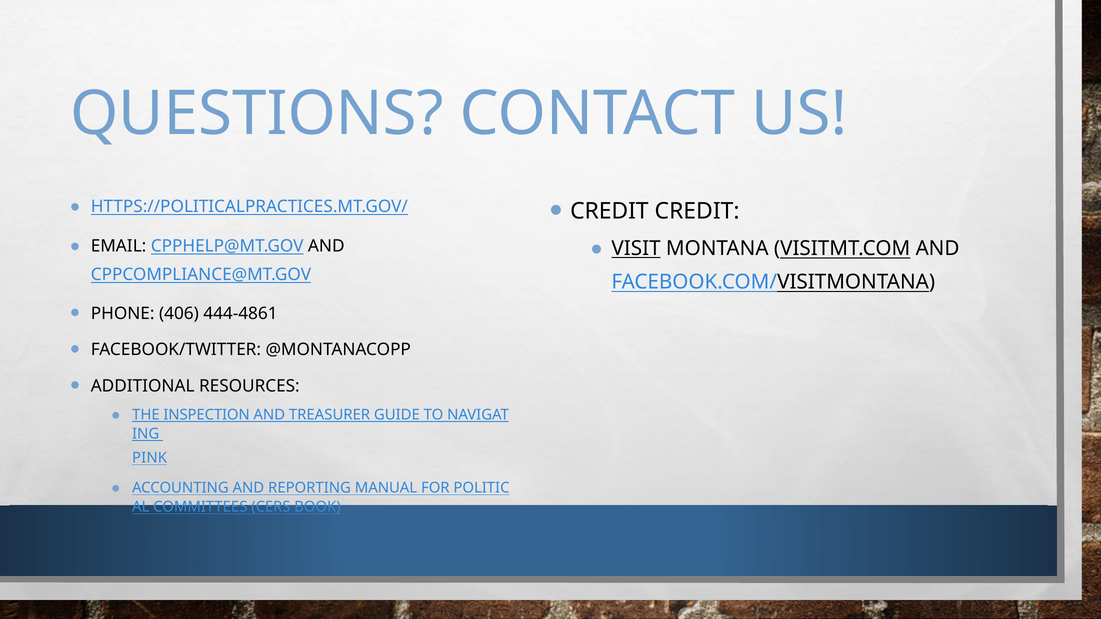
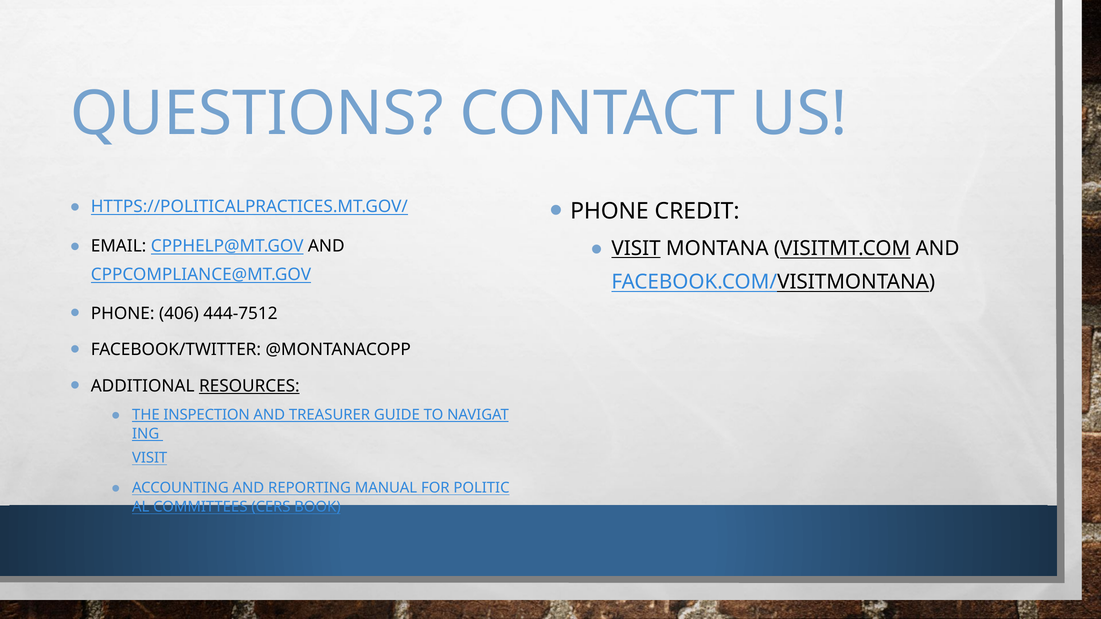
CREDIT: CREDIT -> PHONE (609, 211)
444-4861: 444-4861 -> 444-7512 (240, 314)
RESOURCES underline: none -> present (249, 386)
PINK: PINK -> VISIT (150, 458)
